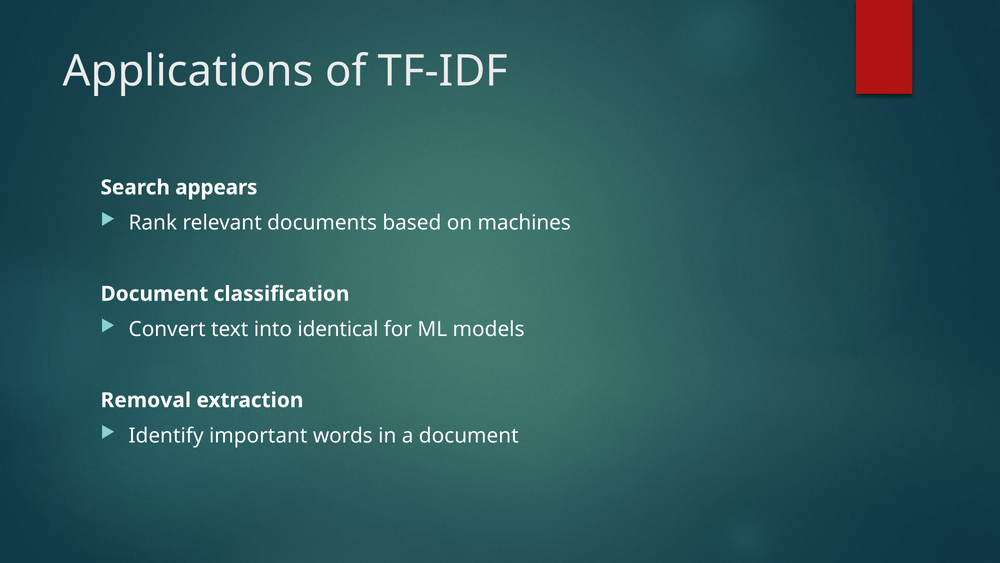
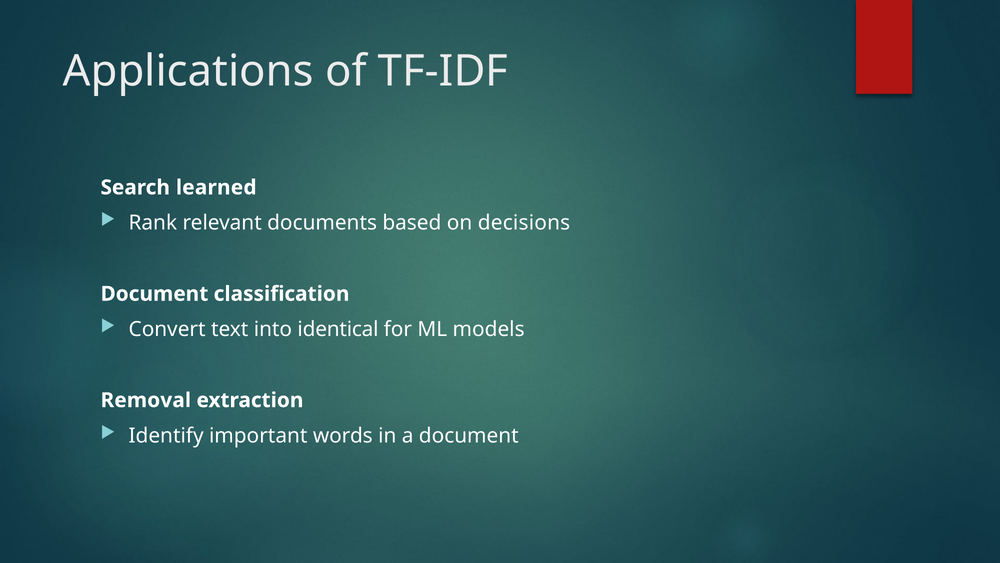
appears: appears -> learned (216, 187)
machines: machines -> decisions (524, 223)
